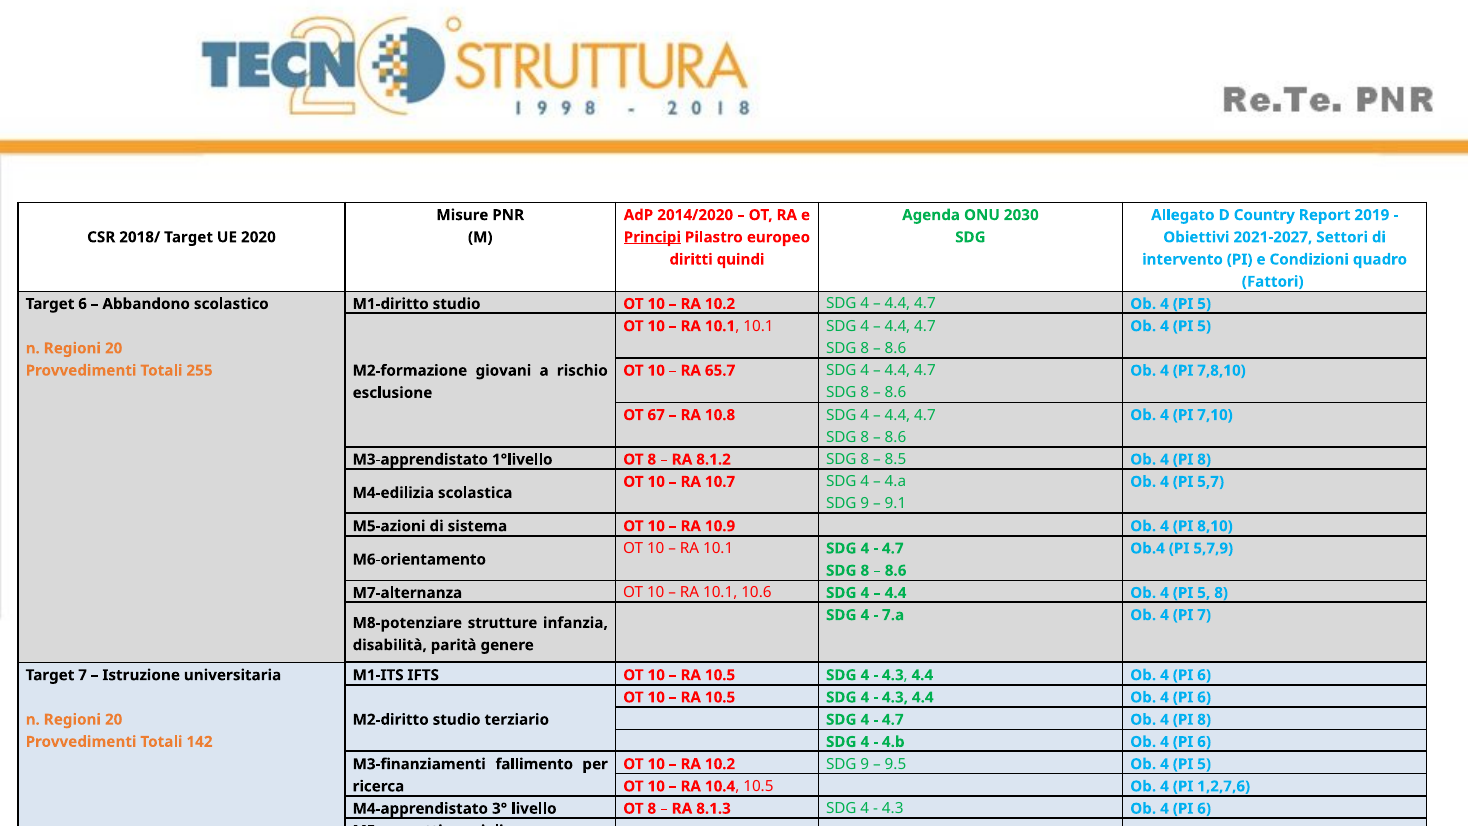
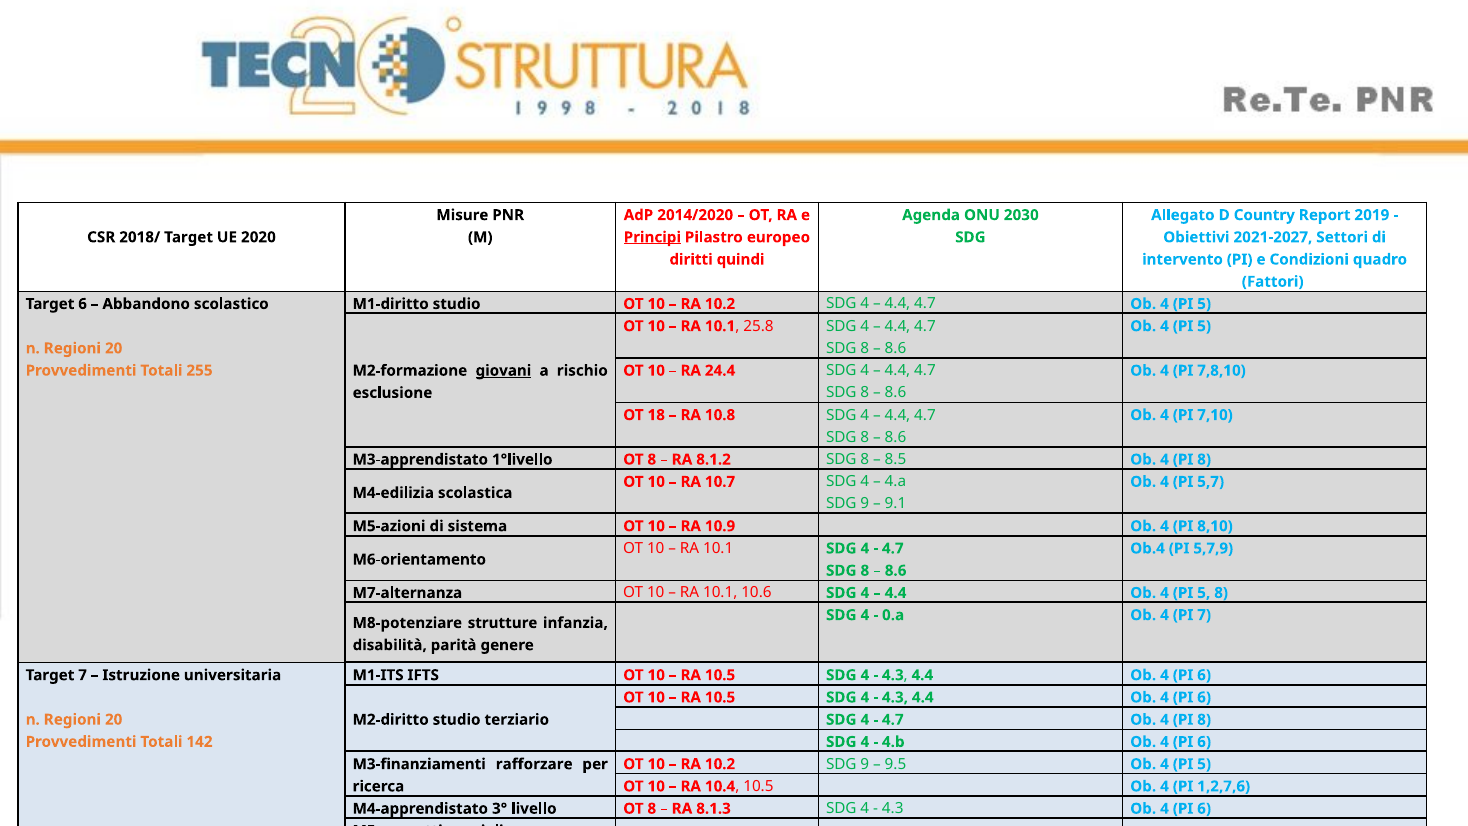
10.1 10.1: 10.1 -> 25.8 (758, 326)
giovani underline: none -> present (503, 371)
65.7: 65.7 -> 24.4 (720, 371)
67: 67 -> 18 (656, 415)
7.a: 7.a -> 0.a (893, 615)
fallimento: fallimento -> rafforzare (534, 764)
